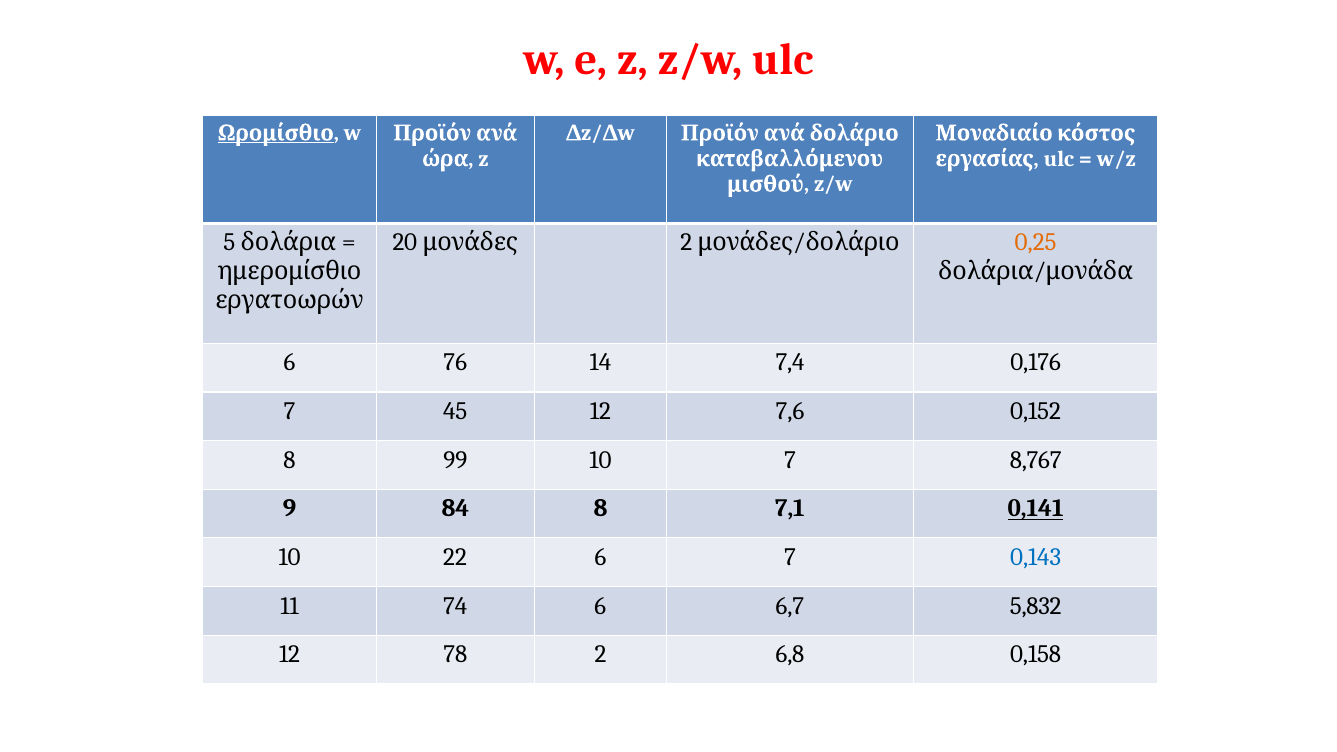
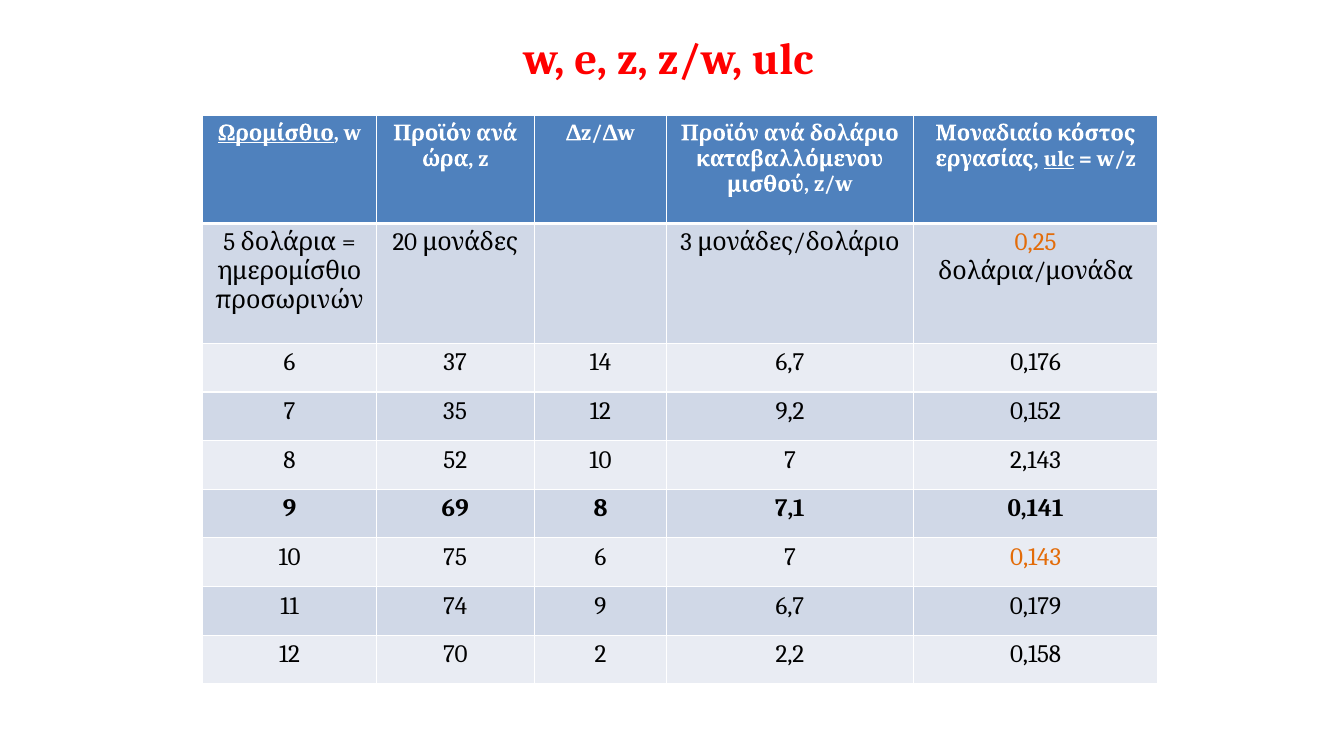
ulc underline: none -> present (1059, 159)
μονάδες 2: 2 -> 3 (686, 243)
εργατοωρών: εργατοωρών -> προσωρινών (289, 301)
76: 76 -> 37 (455, 363)
14 7,4: 7,4 -> 6,7 (790, 363)
45: 45 -> 35 (455, 411)
7,6: 7,6 -> 9,2 (790, 411)
99: 99 -> 52 (455, 460)
8,767: 8,767 -> 2,143 (1035, 460)
84: 84 -> 69 (455, 509)
0,141 underline: present -> none (1036, 509)
22: 22 -> 75 (455, 557)
0,143 colour: blue -> orange (1036, 557)
74 6: 6 -> 9 (600, 606)
5,832: 5,832 -> 0,179 (1035, 606)
78: 78 -> 70 (455, 655)
6,8: 6,8 -> 2,2 (790, 655)
